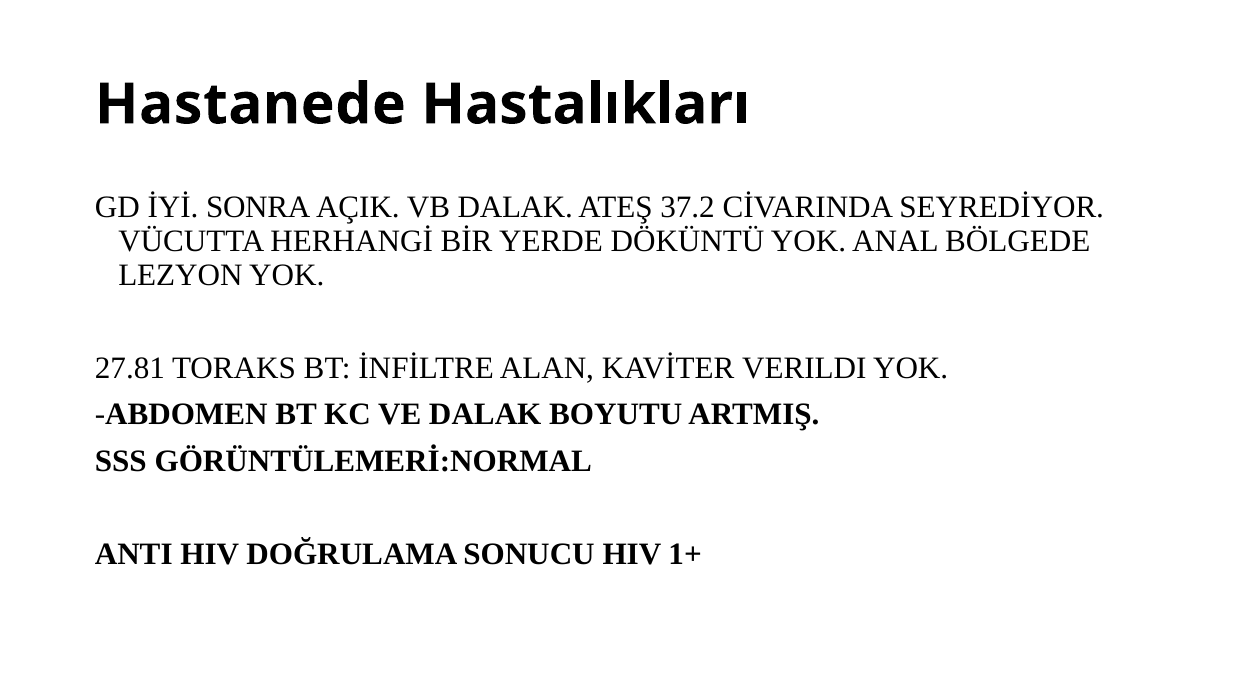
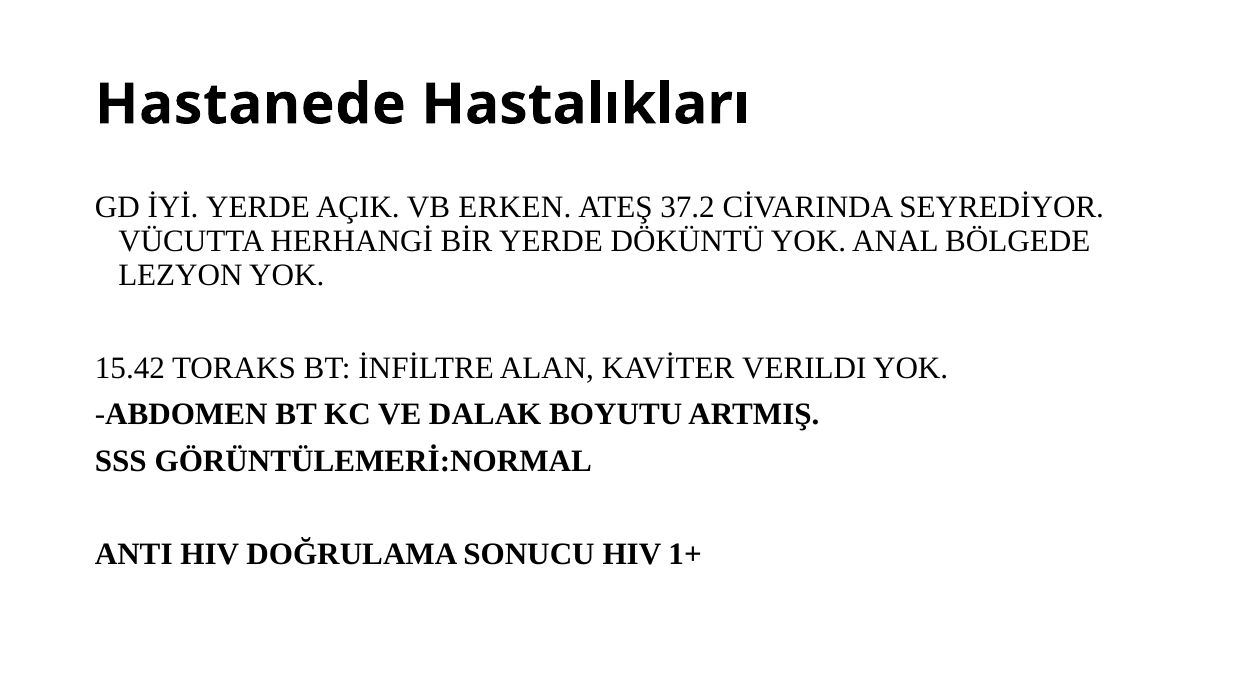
İYİ SONRA: SONRA -> YERDE (258, 208)
VB DALAK: DALAK -> ERKEN (515, 208)
27.81: 27.81 -> 15.42 (130, 368)
